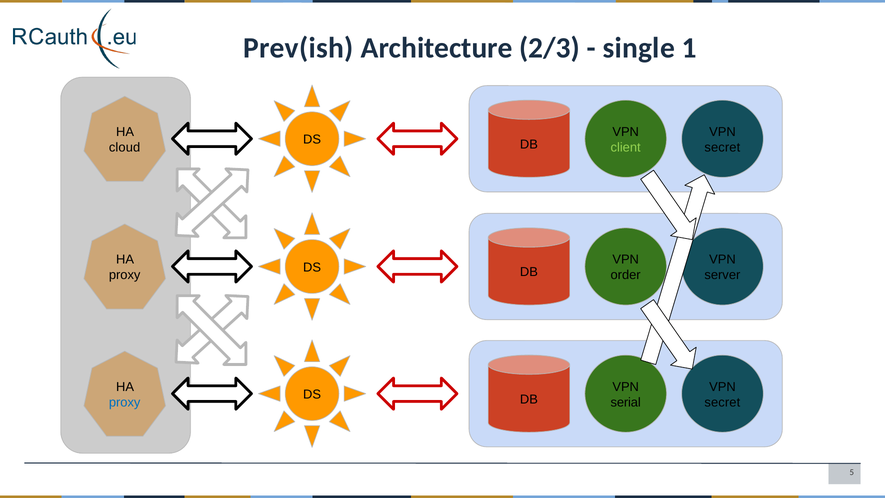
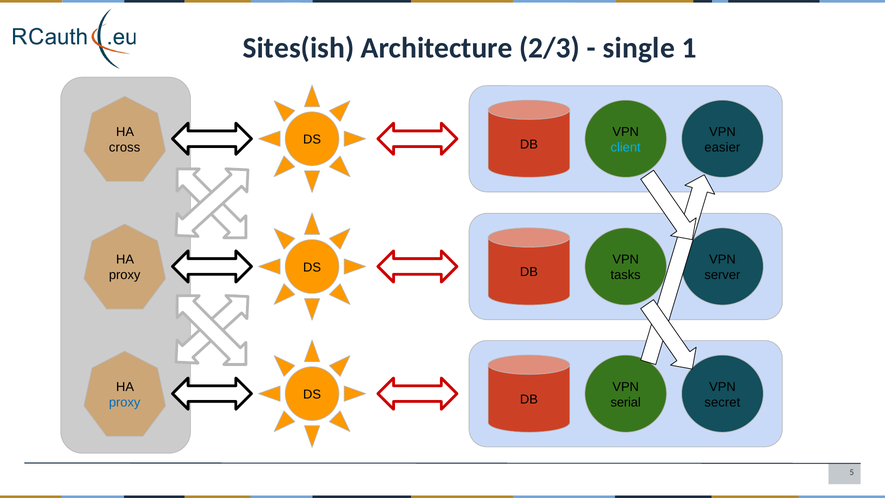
Prev(ish: Prev(ish -> Sites(ish (298, 48)
cloud: cloud -> cross (125, 147)
client colour: light green -> light blue (626, 147)
secret: secret -> easier (722, 147)
order: order -> tasks (626, 275)
